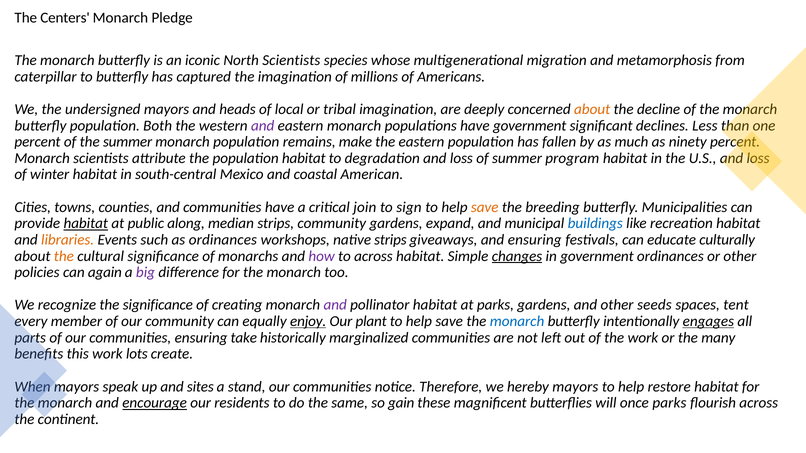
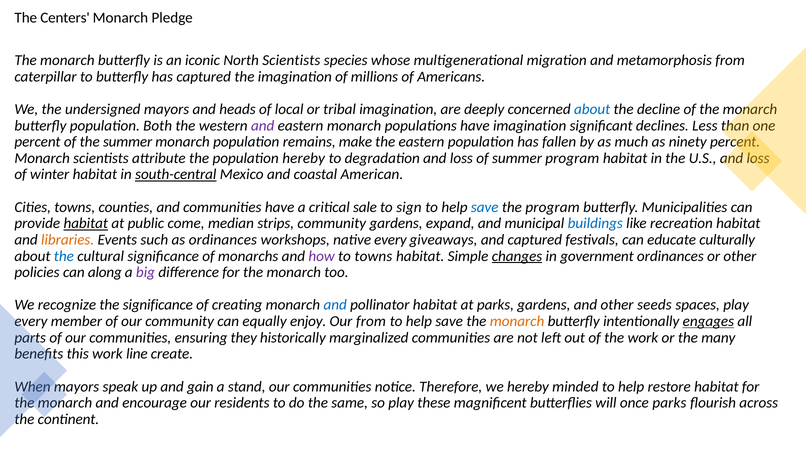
about colour: orange -> blue (592, 109)
have government: government -> imagination (530, 126)
population habitat: habitat -> hereby (304, 158)
south-central underline: none -> present (176, 175)
join: join -> sale (365, 207)
save colour: orange -> blue (485, 207)
the breeding: breeding -> program (553, 207)
along: along -> come (186, 224)
native strips: strips -> every (390, 240)
and ensuring: ensuring -> captured (535, 240)
the colour: orange -> blue (64, 256)
to across: across -> towns (373, 256)
again: again -> along (105, 273)
and colour: purple -> blue (335, 305)
spaces tent: tent -> play (736, 305)
enjoy underline: present -> none (308, 322)
Our plant: plant -> from (371, 322)
monarch colour: blue -> orange (517, 322)
take: take -> they (244, 338)
lots: lots -> line (137, 354)
sites: sites -> gain (200, 387)
hereby mayors: mayors -> minded (575, 387)
encourage underline: present -> none (155, 403)
so gain: gain -> play (401, 403)
